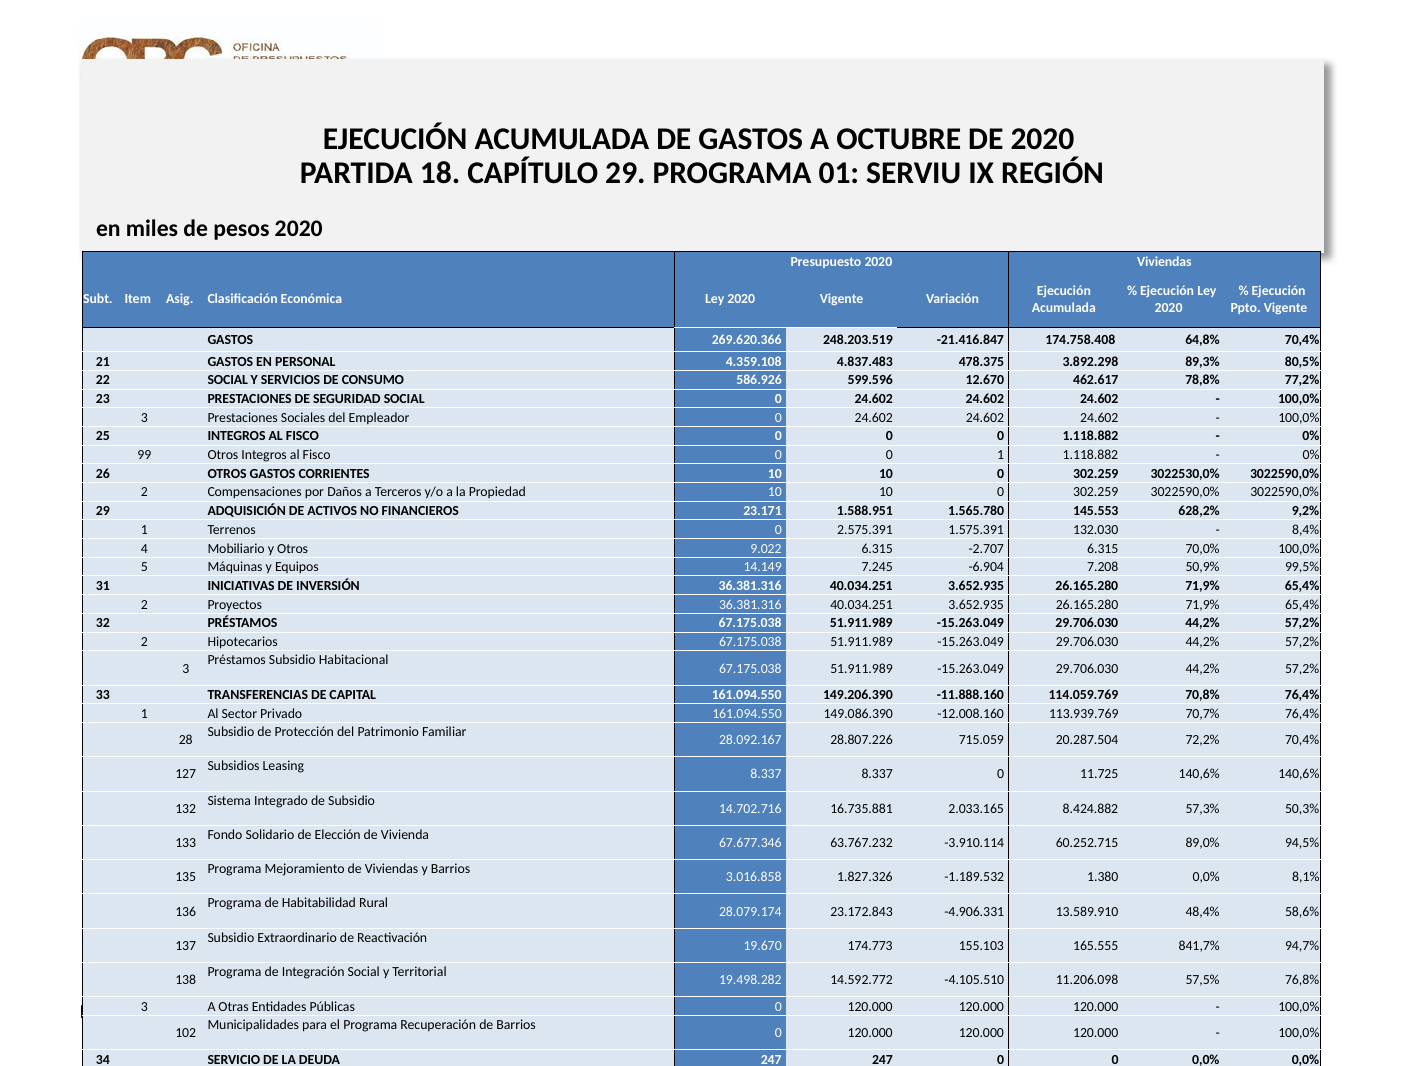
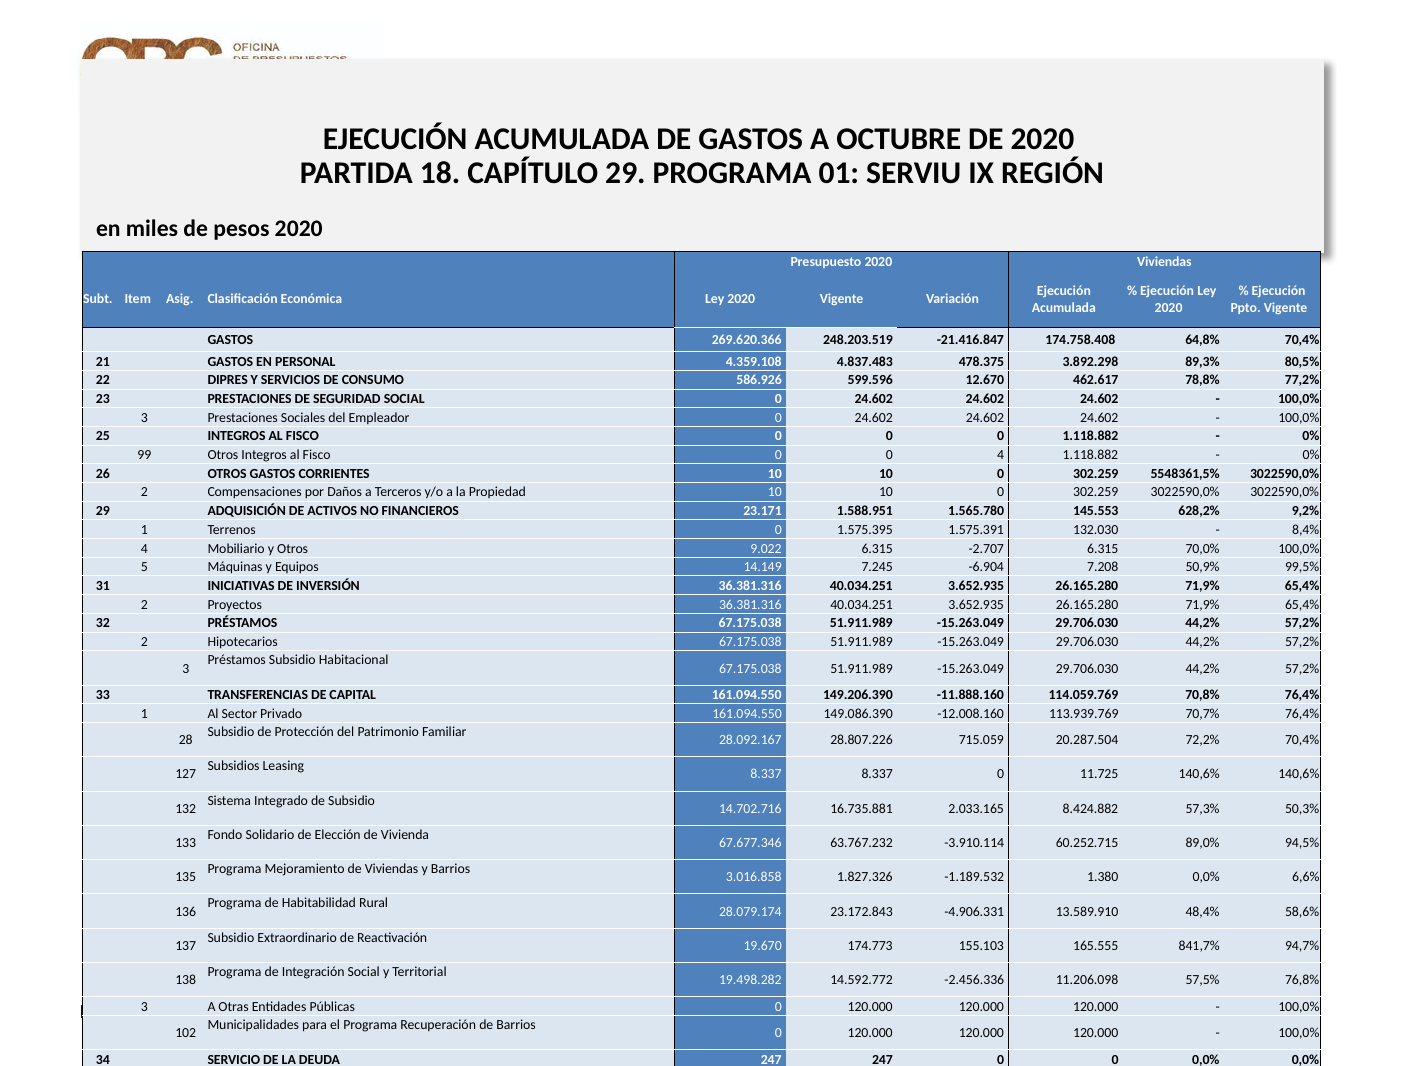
22 SOCIAL: SOCIAL -> DIPRES (228, 380)
0 1: 1 -> 4 (1001, 455)
3022530,0%: 3022530,0% -> 5548361,5% (1185, 474)
2.575.391: 2.575.391 -> 1.575.395 (865, 530)
8,1%: 8,1% -> 6,6% (1306, 877)
-4.105.510: -4.105.510 -> -2.456.336 (974, 980)
